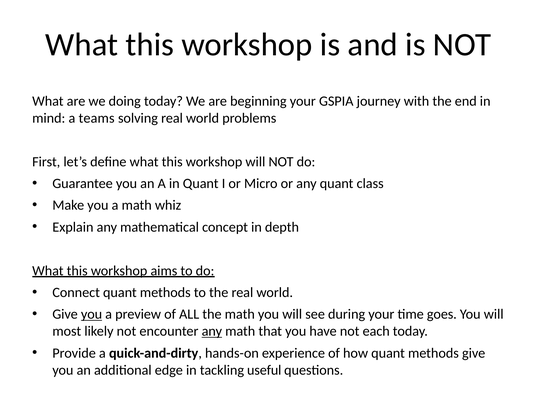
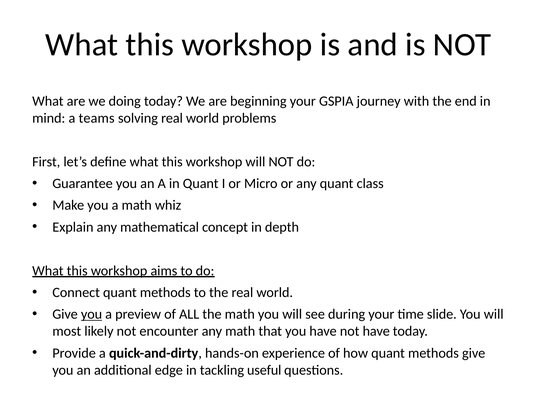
goes: goes -> slide (442, 314)
any underline: present -> none (212, 331)
not each: each -> have (376, 331)
